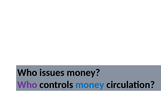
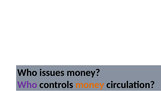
money colour: blue -> orange (90, 84)
